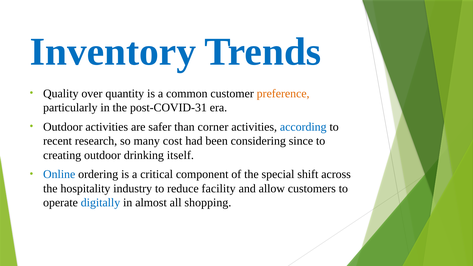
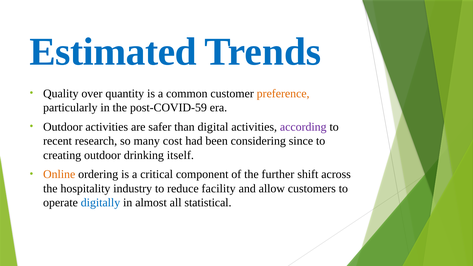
Inventory: Inventory -> Estimated (113, 52)
post-COVID-31: post-COVID-31 -> post-COVID-59 (168, 108)
corner: corner -> digital (213, 127)
according colour: blue -> purple (303, 127)
Online colour: blue -> orange (59, 174)
special: special -> further (278, 174)
shopping: shopping -> statistical (208, 203)
